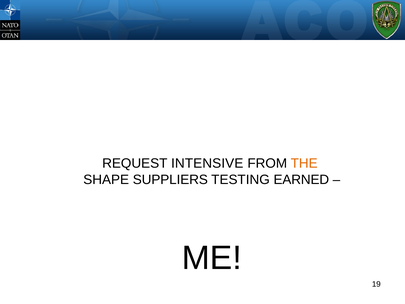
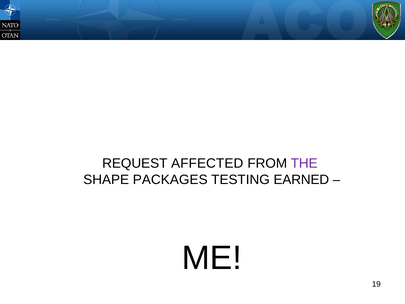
INTENSIVE: INTENSIVE -> AFFECTED (207, 163)
THE colour: orange -> purple (304, 163)
SUPPLIERS: SUPPLIERS -> PACKAGES (170, 179)
